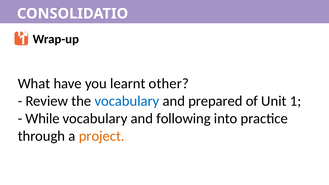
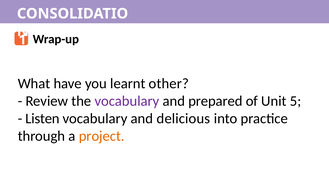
vocabulary colour: blue -> purple (127, 101)
Unit 1: 1 -> 5 (296, 101)
While: While -> Listen (43, 119)
following: following -> delicious (183, 119)
